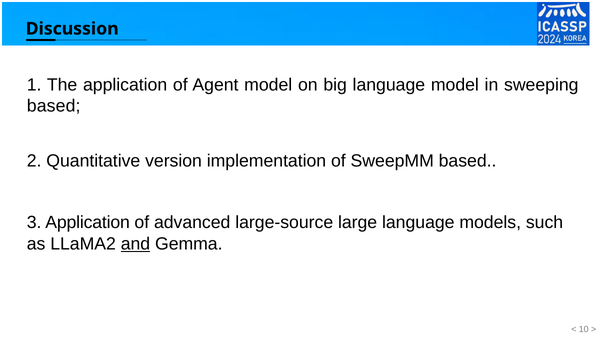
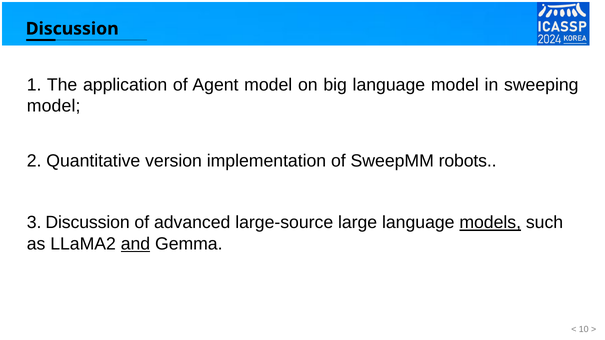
based: based -> model (54, 106)
SweepMM based: based -> robots (468, 161)
3 Application: Application -> Discussion (88, 223)
models underline: none -> present (490, 223)
